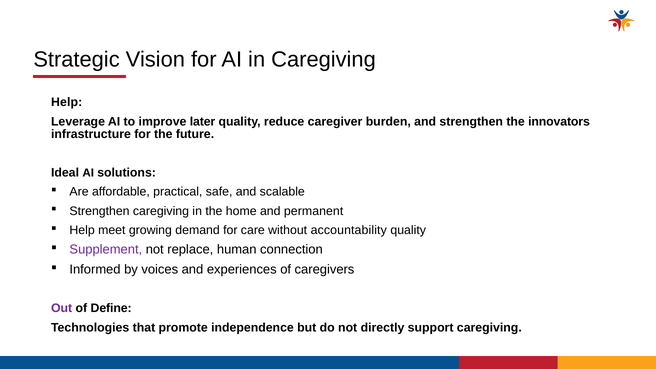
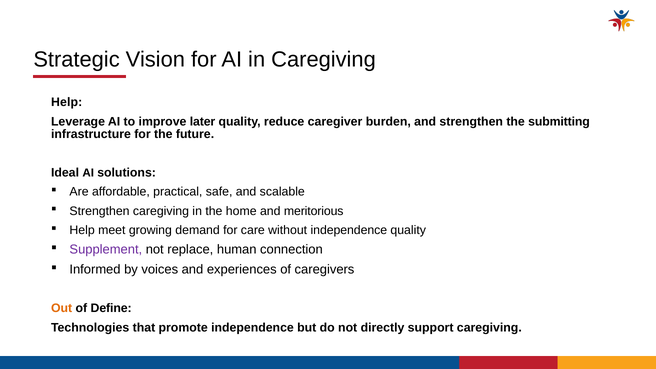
innovators: innovators -> submitting (559, 122)
permanent: permanent -> meritorious (314, 211)
without accountability: accountability -> independence (349, 230)
Out colour: purple -> orange (62, 308)
